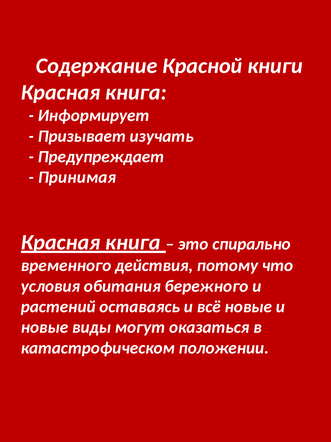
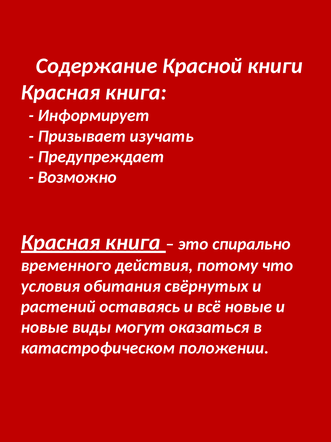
Принимая: Принимая -> Возможно (77, 177)
бережного: бережного -> свёрнутых (207, 286)
